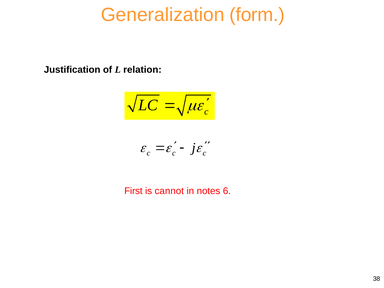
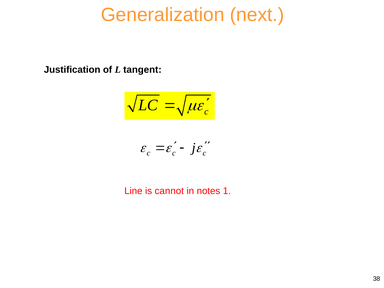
form: form -> next (257, 15)
relation: relation -> tangent (142, 70)
First: First -> Line (133, 191)
6: 6 -> 1 (227, 191)
